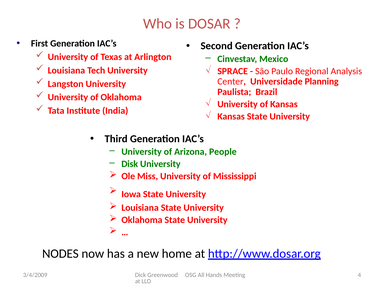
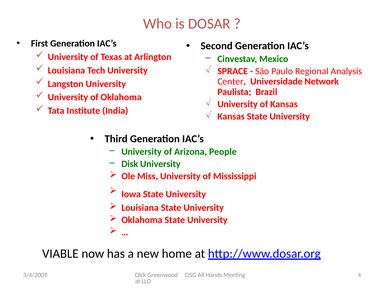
Planning: Planning -> Network (322, 82)
NODES: NODES -> VIABLE (60, 254)
